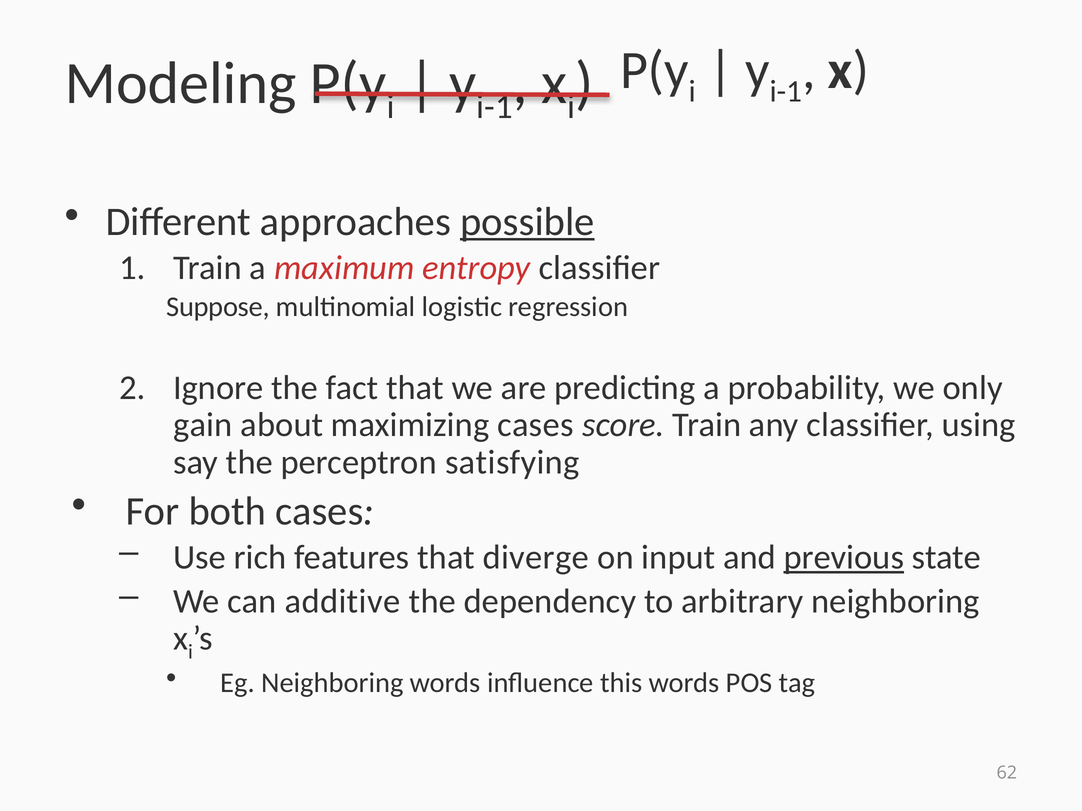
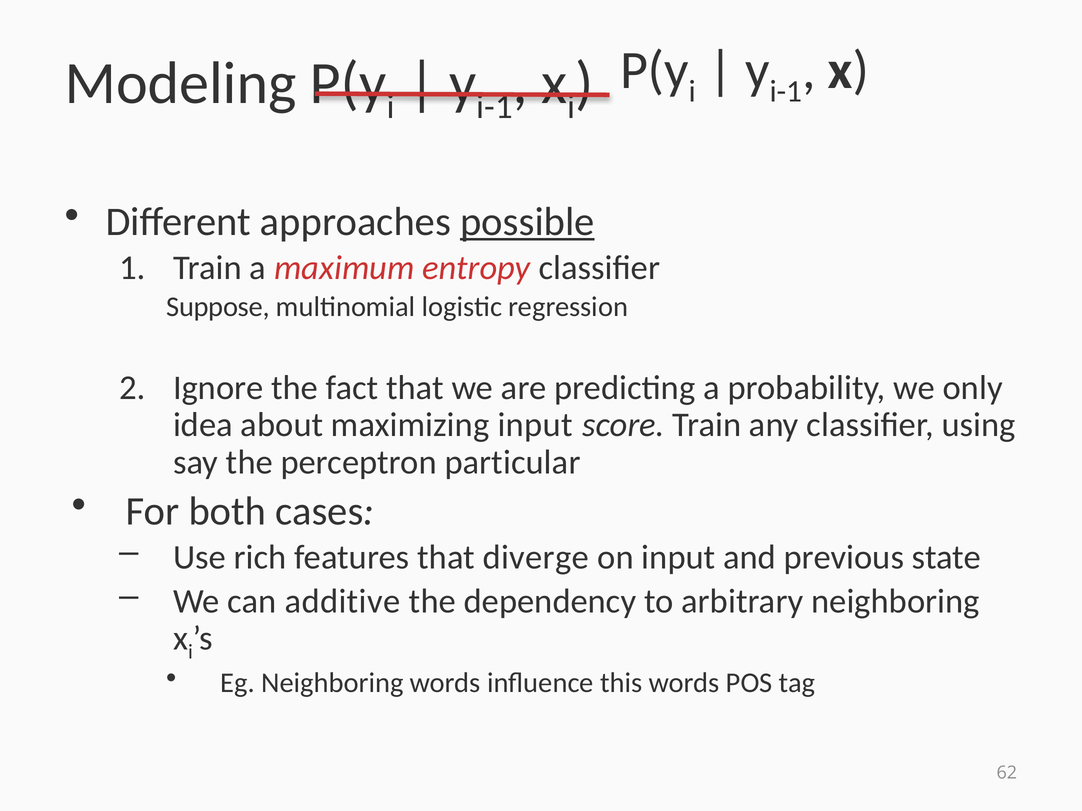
gain: gain -> idea (203, 425)
maximizing cases: cases -> input (535, 425)
satisfying: satisfying -> particular (513, 463)
previous underline: present -> none (844, 558)
